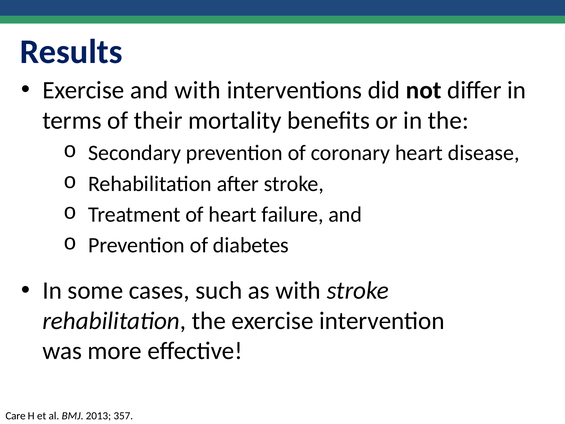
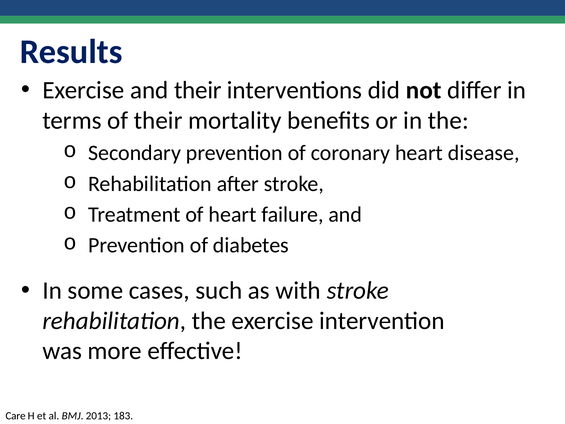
and with: with -> their (198, 90)
357: 357 -> 183 (123, 415)
